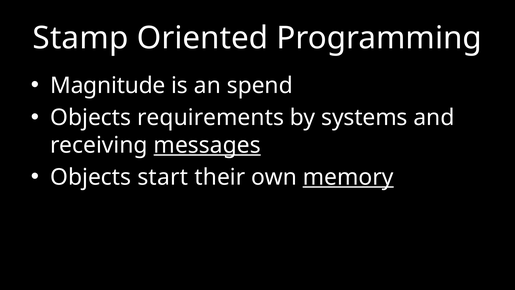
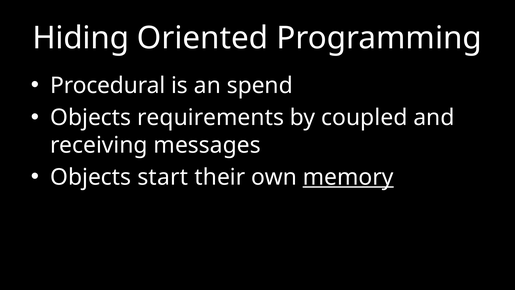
Stamp: Stamp -> Hiding (81, 38)
Magnitude: Magnitude -> Procedural (108, 86)
systems: systems -> coupled (364, 118)
messages underline: present -> none (207, 145)
